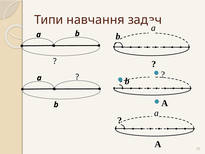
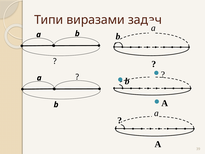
навчання: навчання -> виразами (96, 20)
